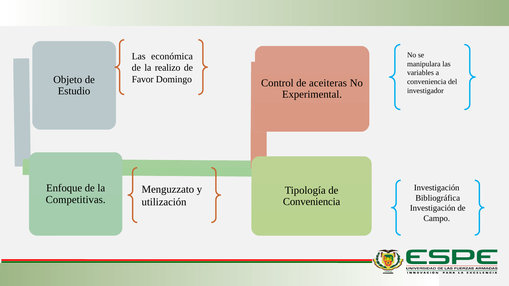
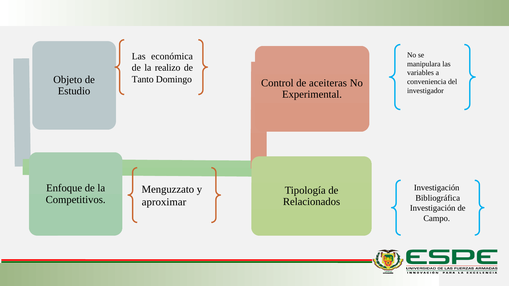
Favor: Favor -> Tanto (143, 79)
Competitivas: Competitivas -> Competitivos (76, 200)
Conveniencia: Conveniencia -> Relacionados (312, 202)
utilización: utilización -> aproximar (164, 202)
